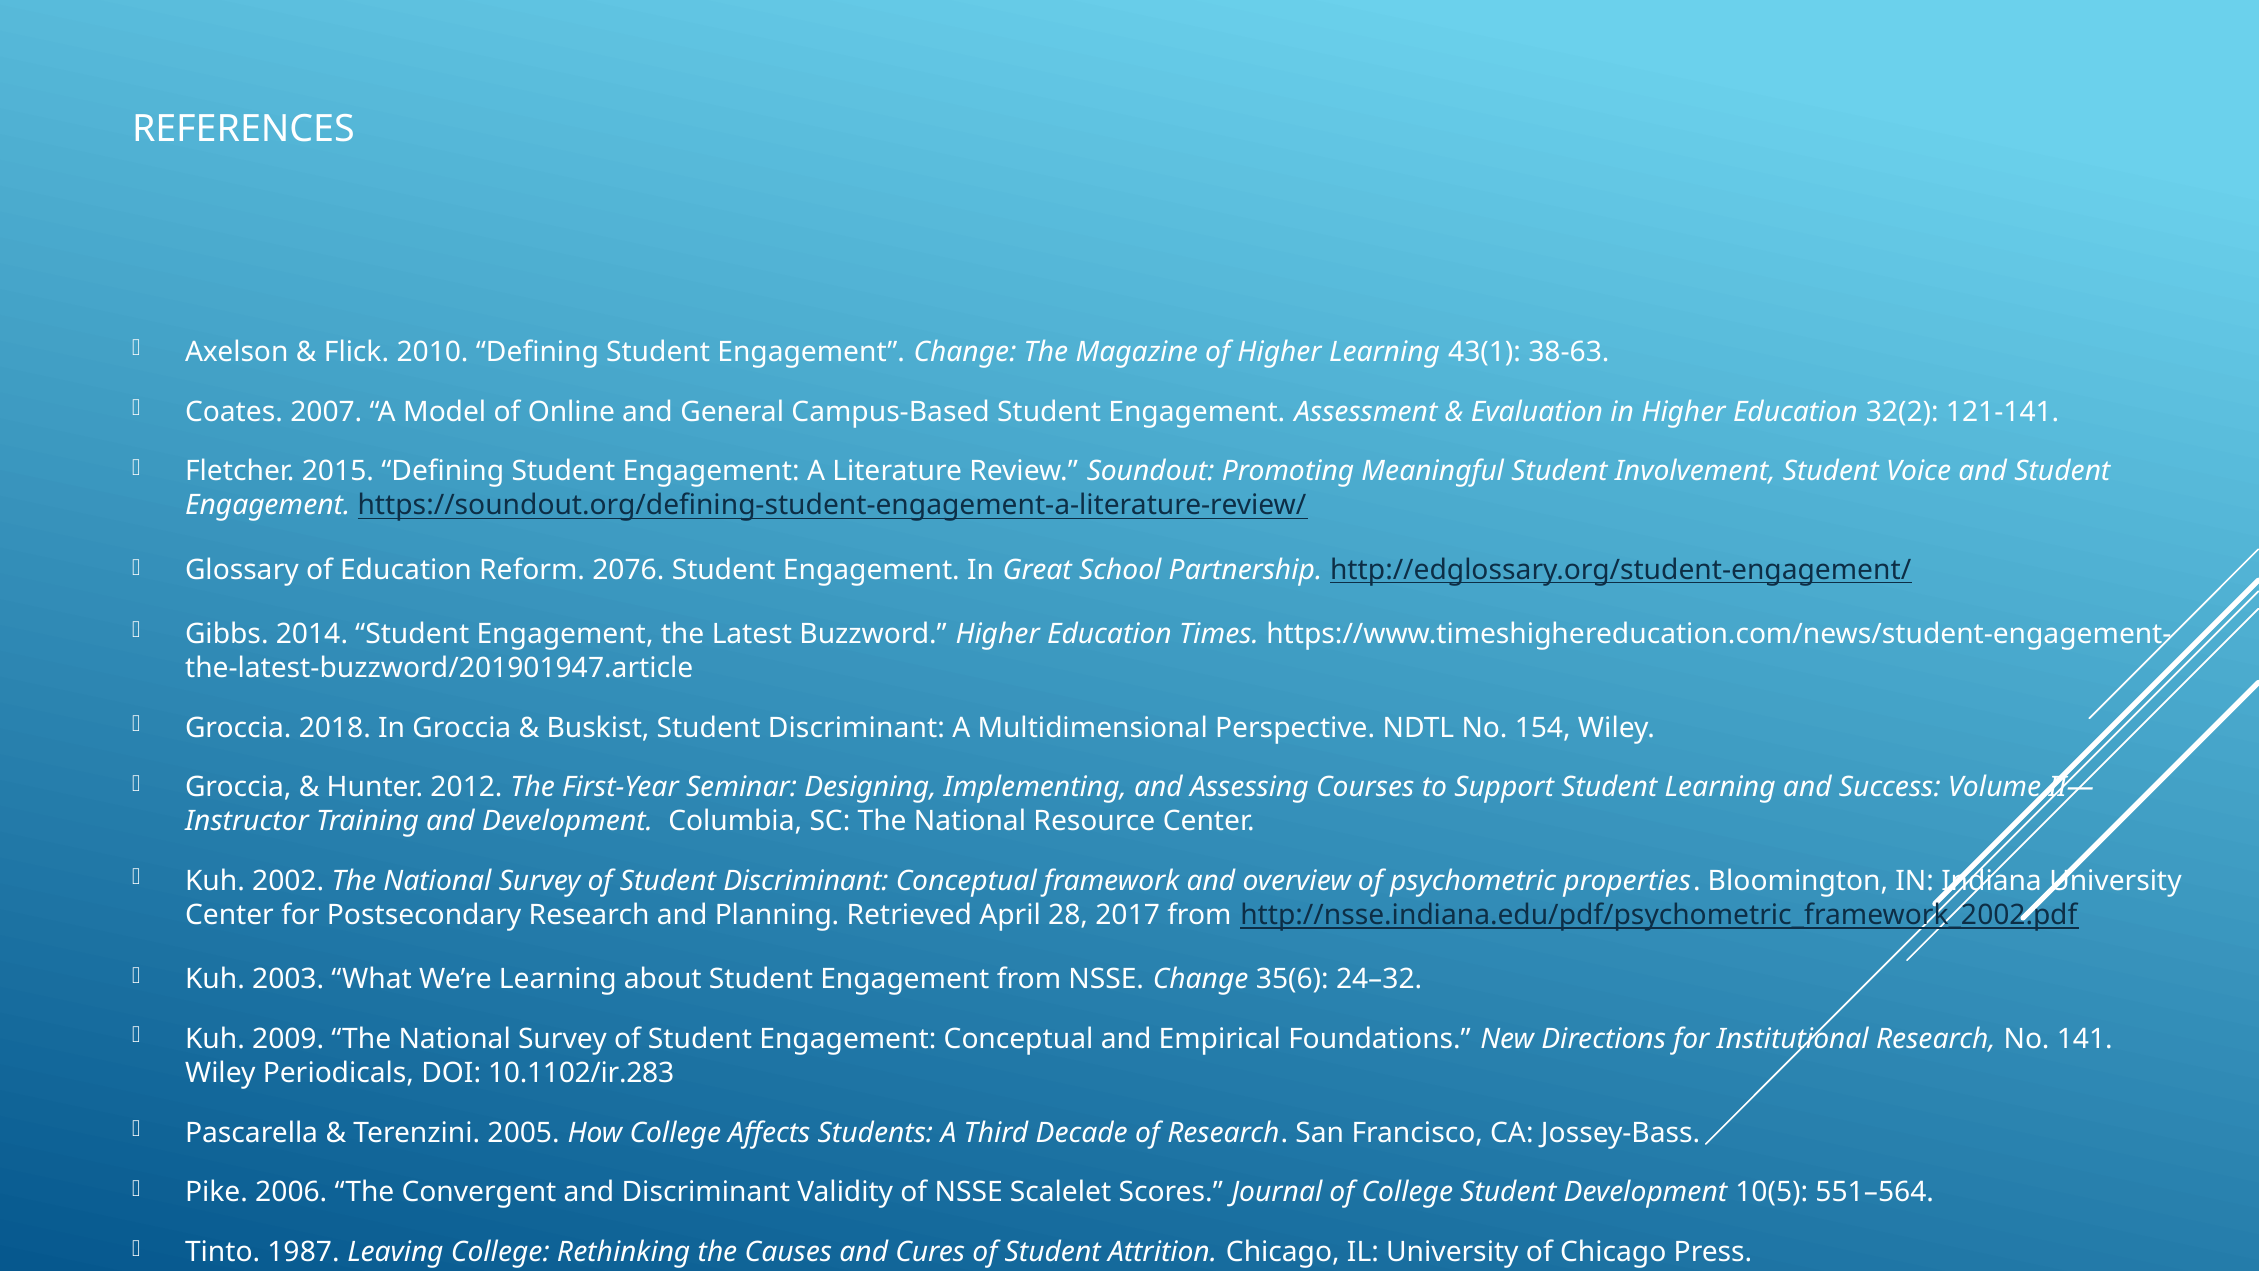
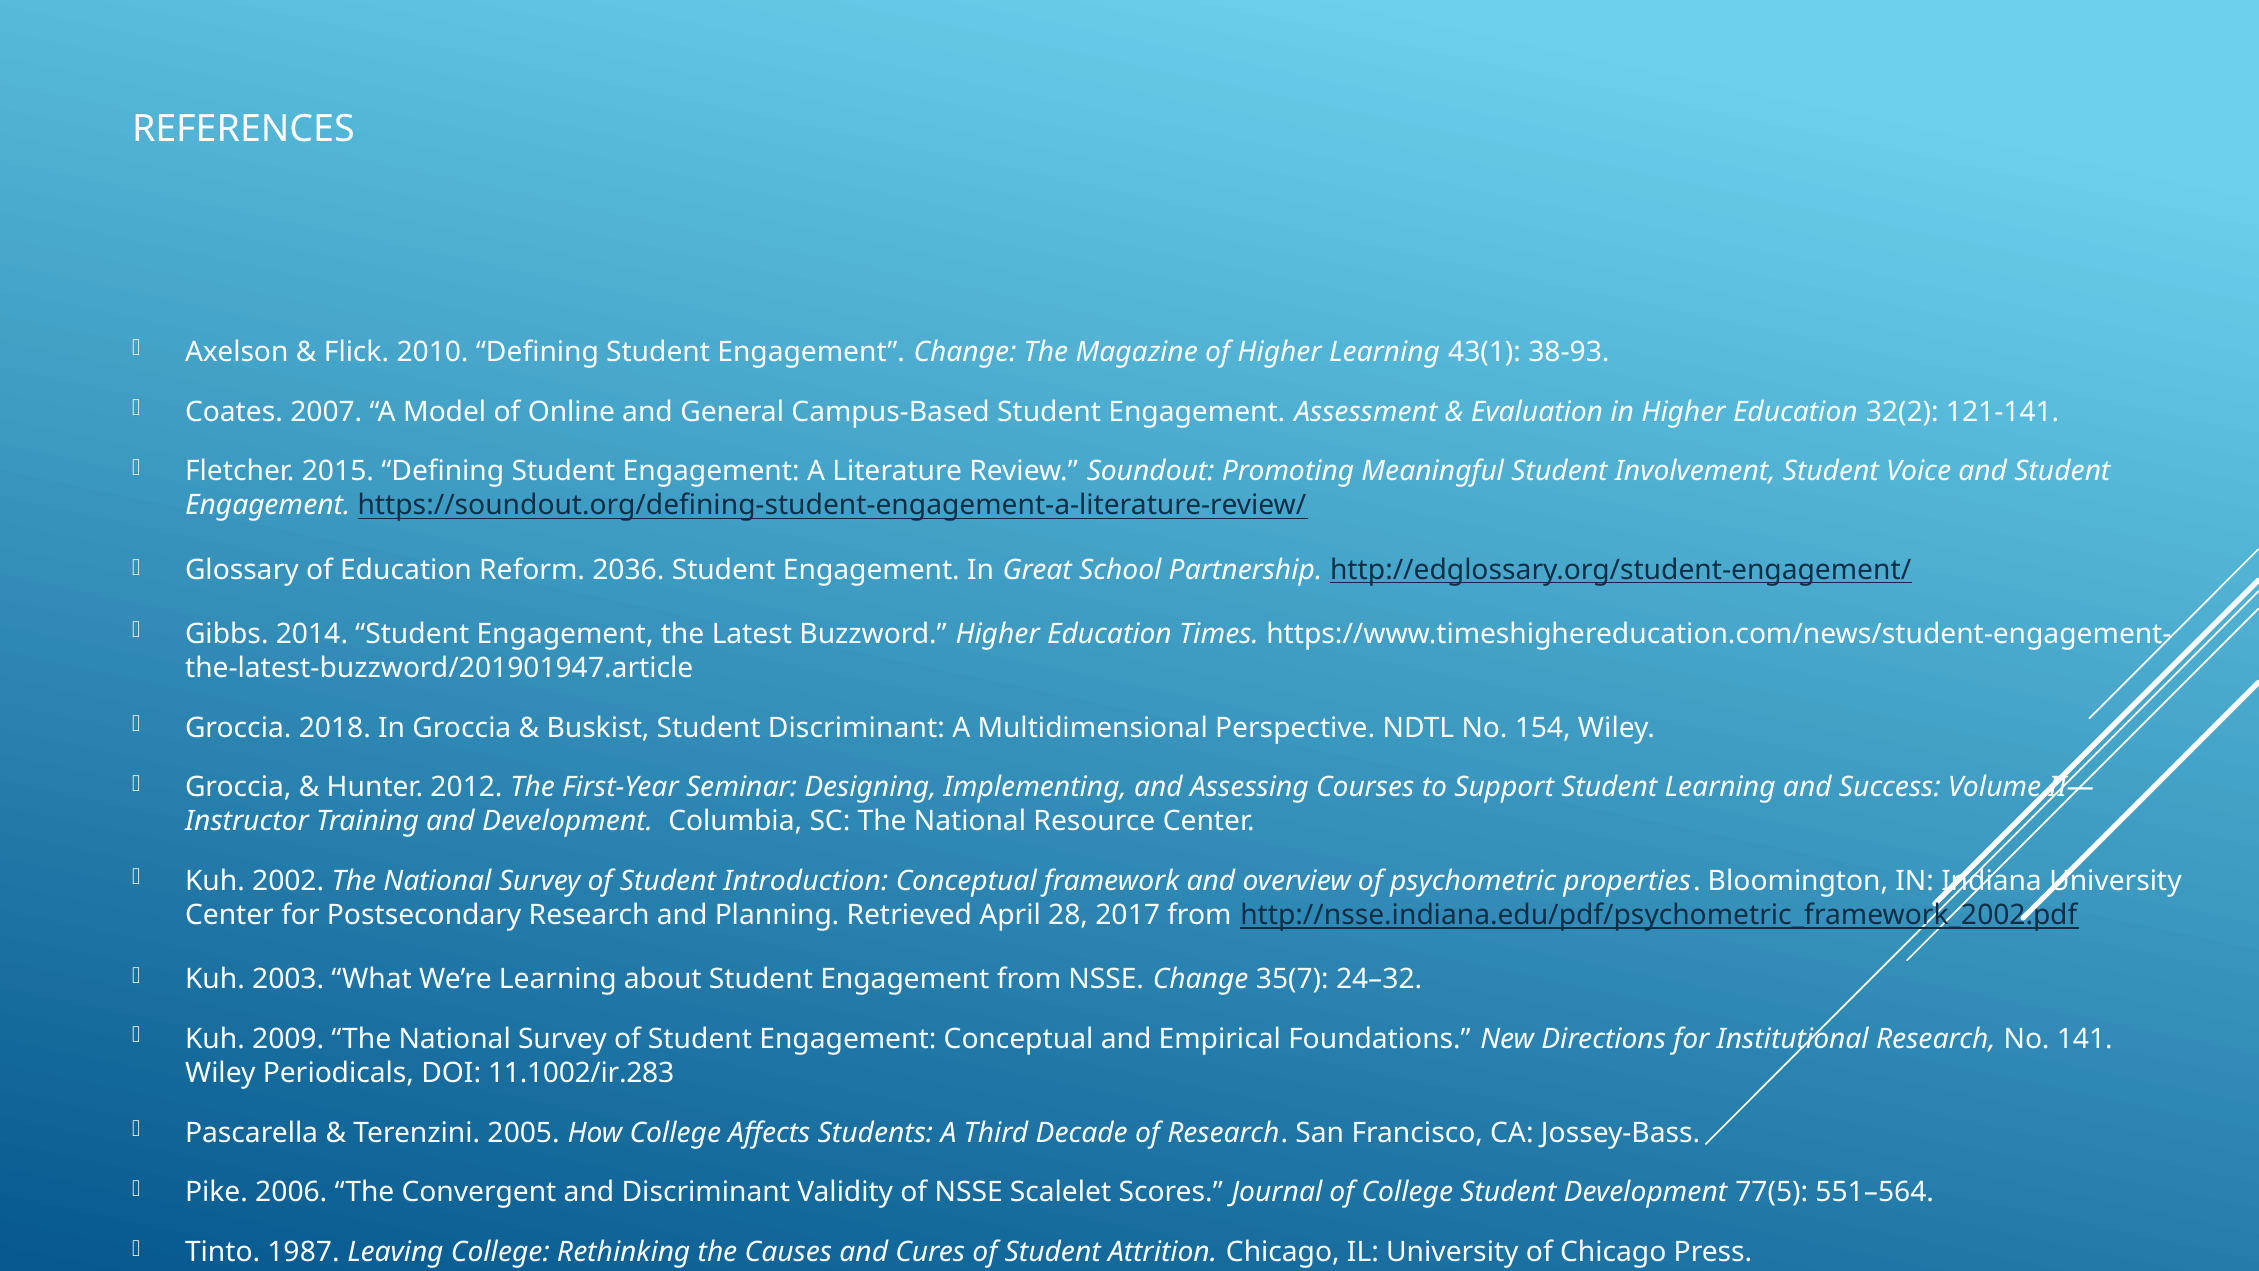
38-63: 38-63 -> 38-93 (1569, 352)
2076: 2076 -> 2036 (628, 570)
of Student Discriminant: Discriminant -> Introduction (806, 881)
35(6: 35(6 -> 35(7 (1292, 979)
10.1102/ir.283: 10.1102/ir.283 -> 11.1002/ir.283 (581, 1073)
10(5: 10(5 -> 77(5 (1772, 1192)
